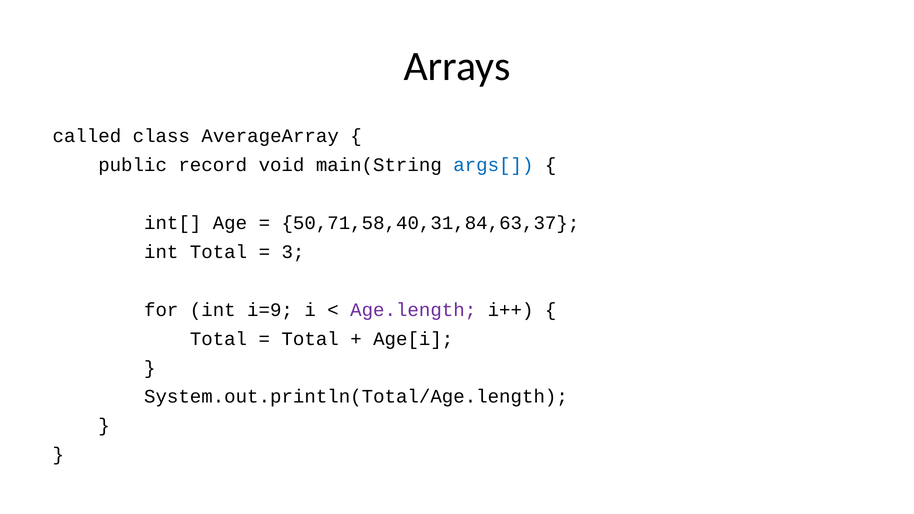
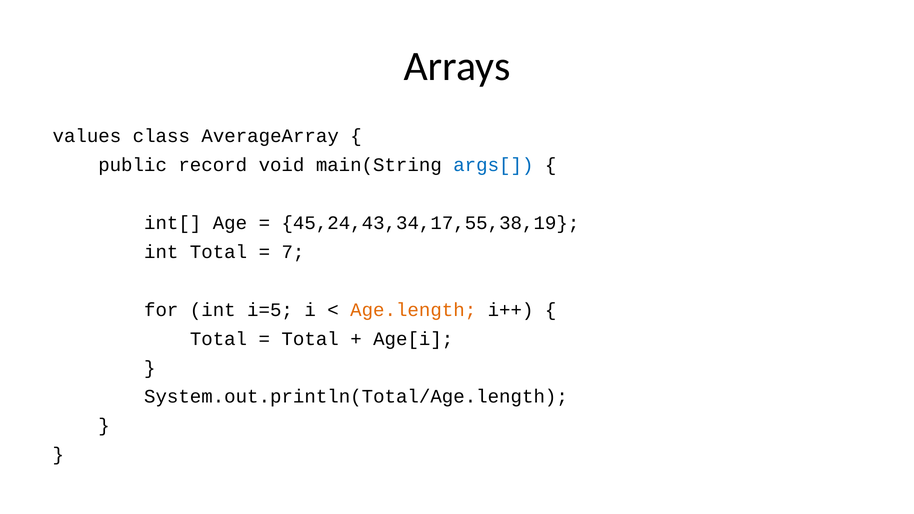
called: called -> values (87, 136)
50,71,58,40,31,84,63,37: 50,71,58,40,31,84,63,37 -> 45,24,43,34,17,55,38,19 (430, 223)
3: 3 -> 7 (293, 252)
i=9: i=9 -> i=5 (270, 310)
Age.length colour: purple -> orange (413, 310)
